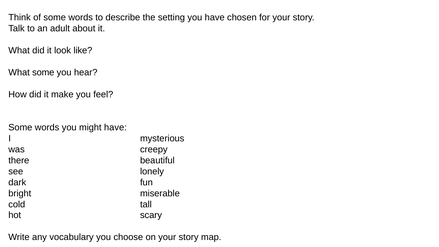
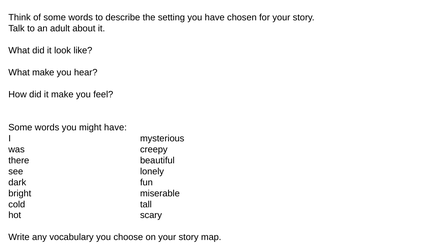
What some: some -> make (43, 73)
